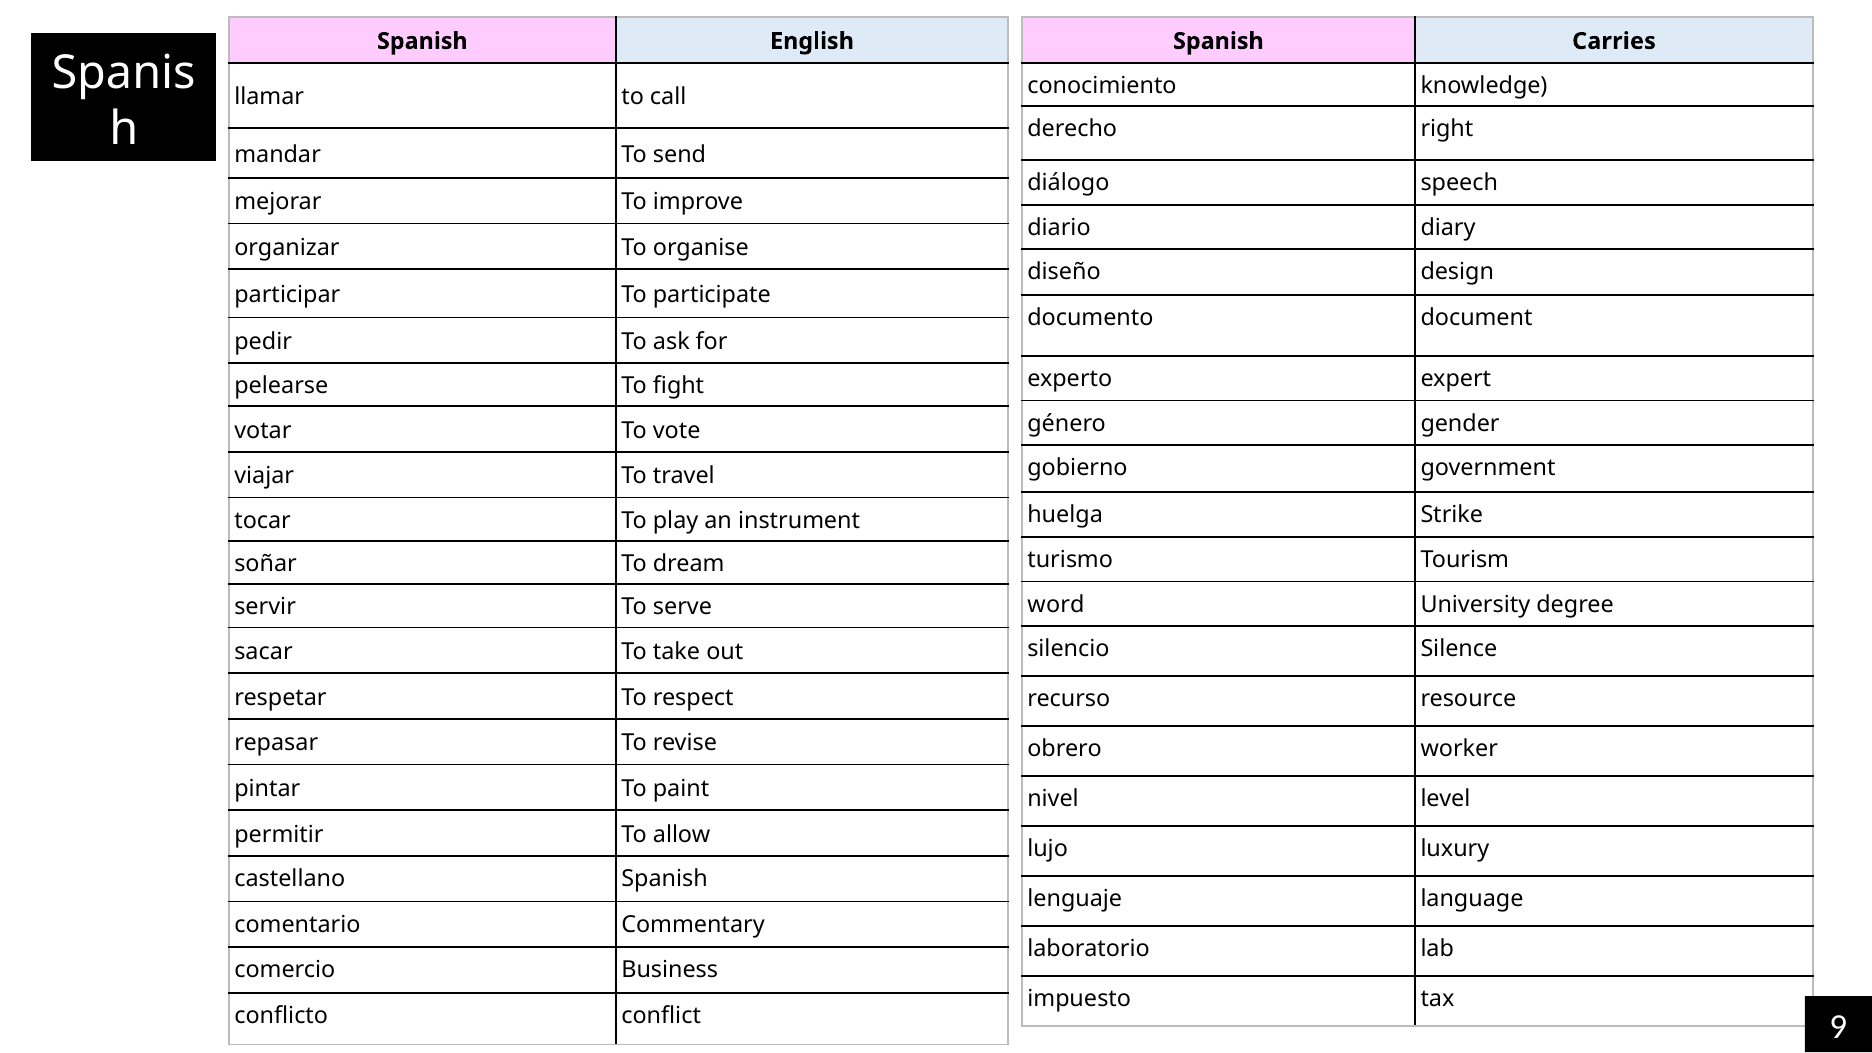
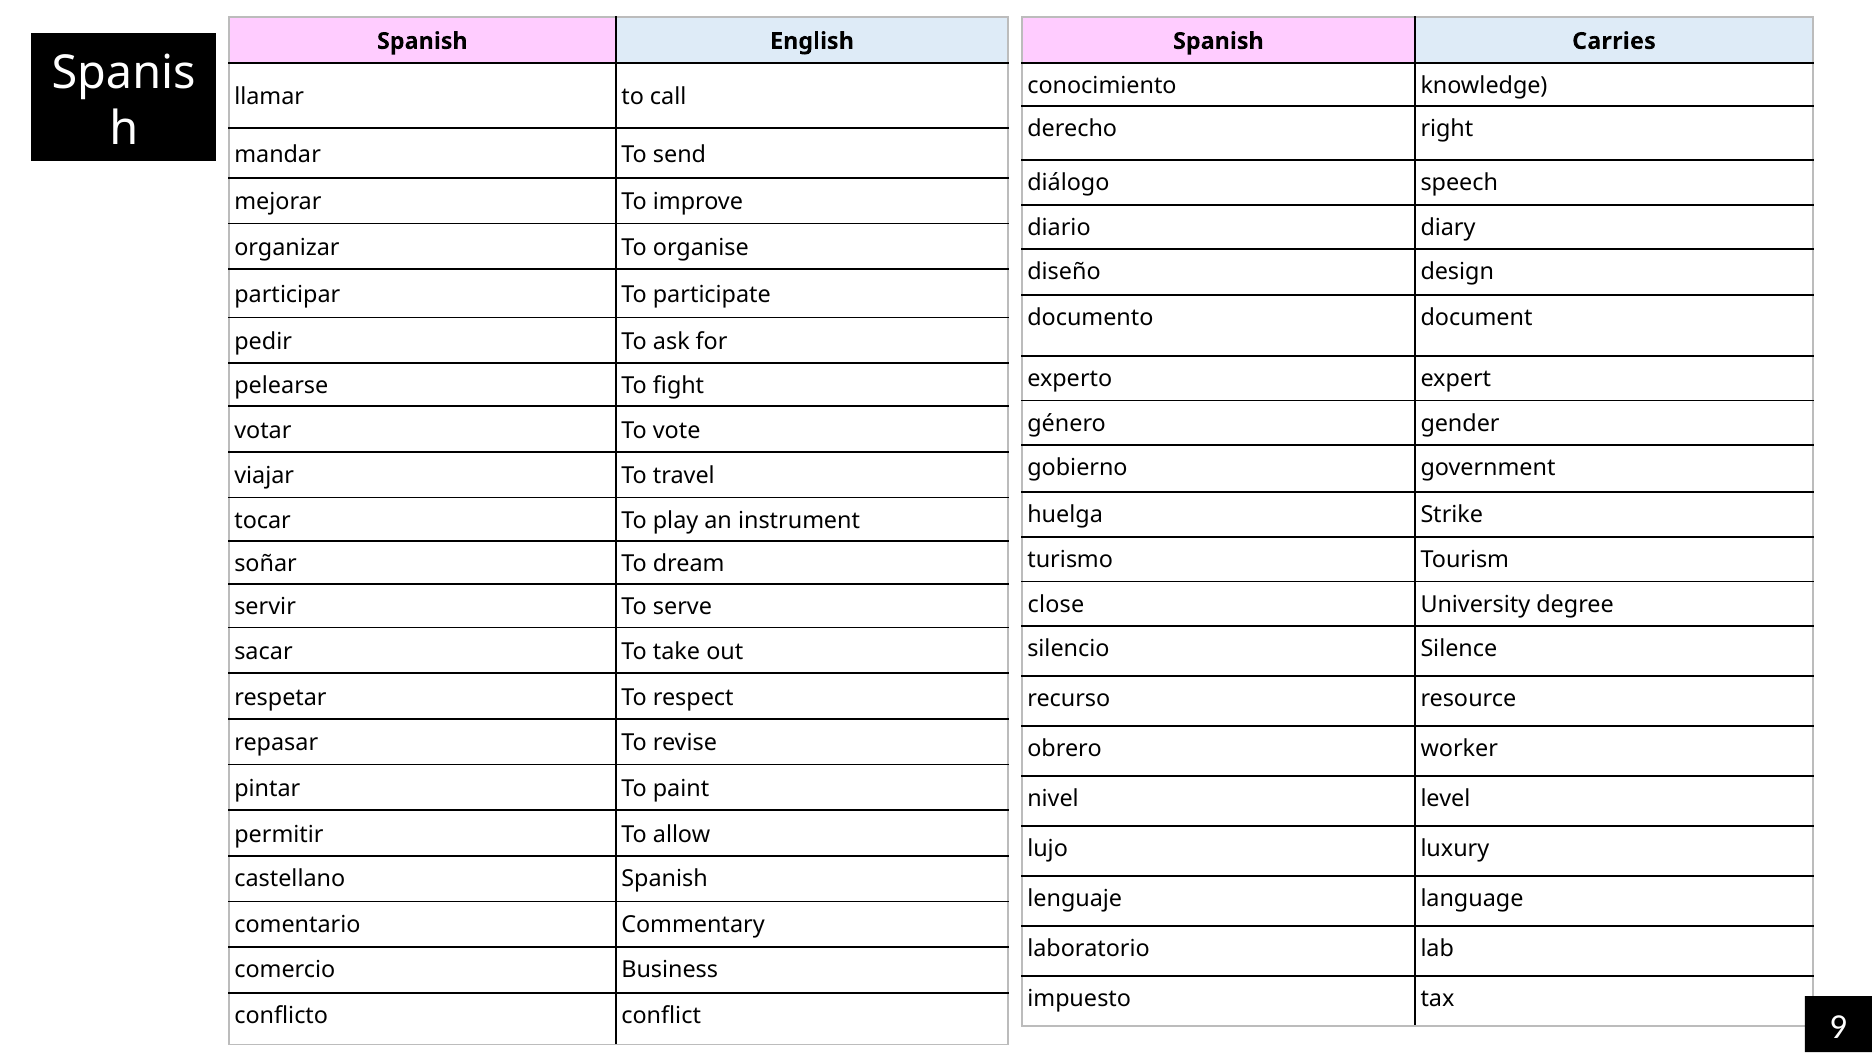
word: word -> close (1056, 605)
